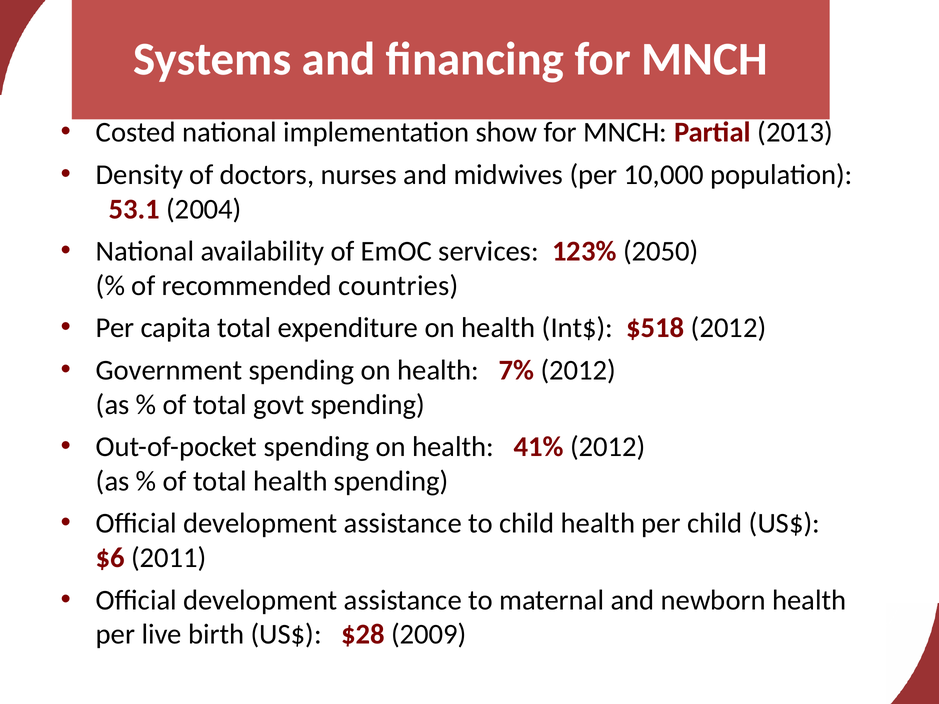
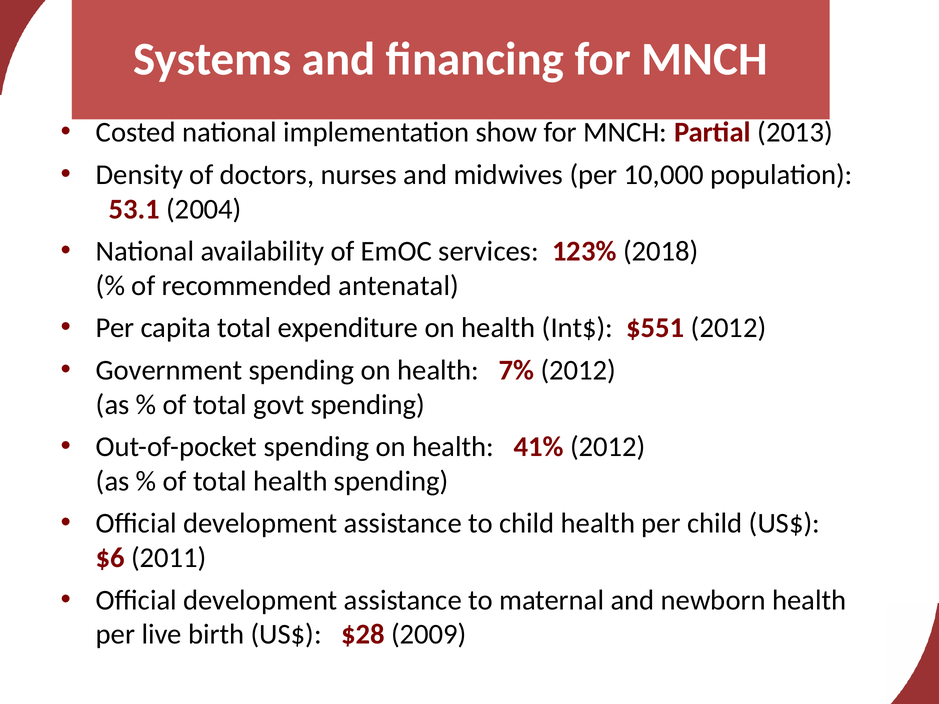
2050: 2050 -> 2018 (661, 251)
countries: countries -> antenatal (399, 286)
$518: $518 -> $551 (655, 328)
